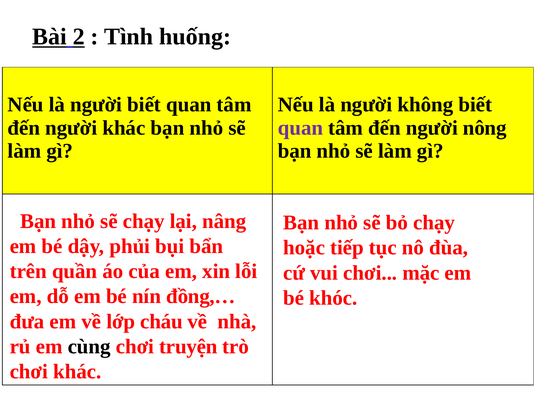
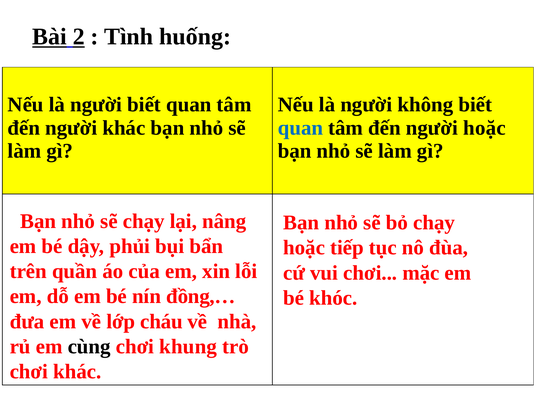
quan colour: purple -> blue (300, 128)
người nông: nông -> hoặc (484, 128)
truyện: truyện -> khung (188, 347)
